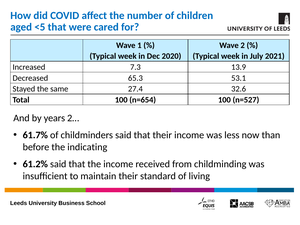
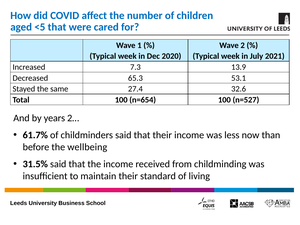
indicating: indicating -> wellbeing (87, 147)
61.2%: 61.2% -> 31.5% (35, 164)
